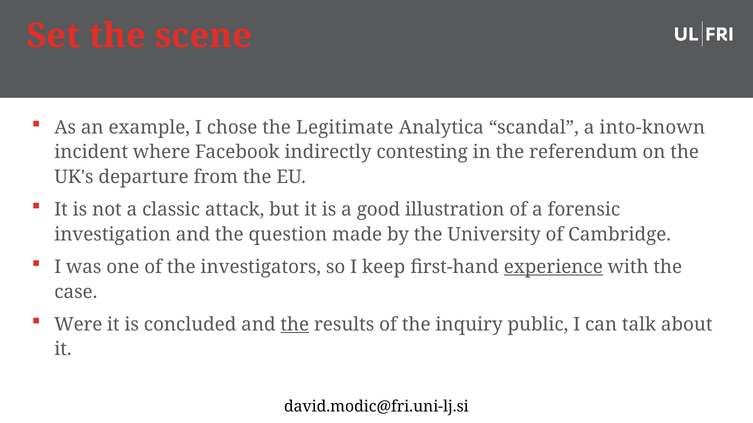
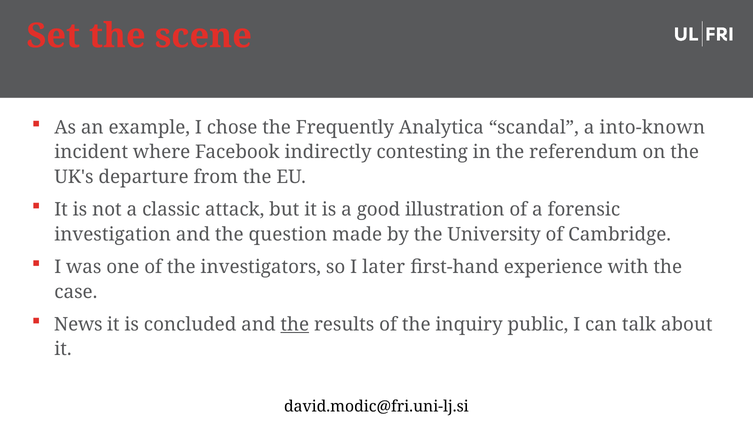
Legitimate: Legitimate -> Frequently (345, 128)
keep: keep -> later (384, 267)
experience underline: present -> none (553, 267)
Were: Were -> News (78, 325)
